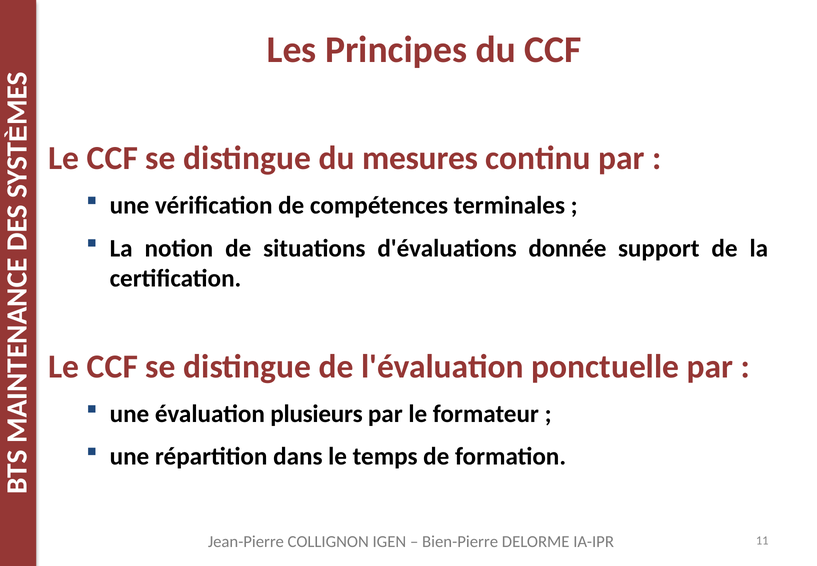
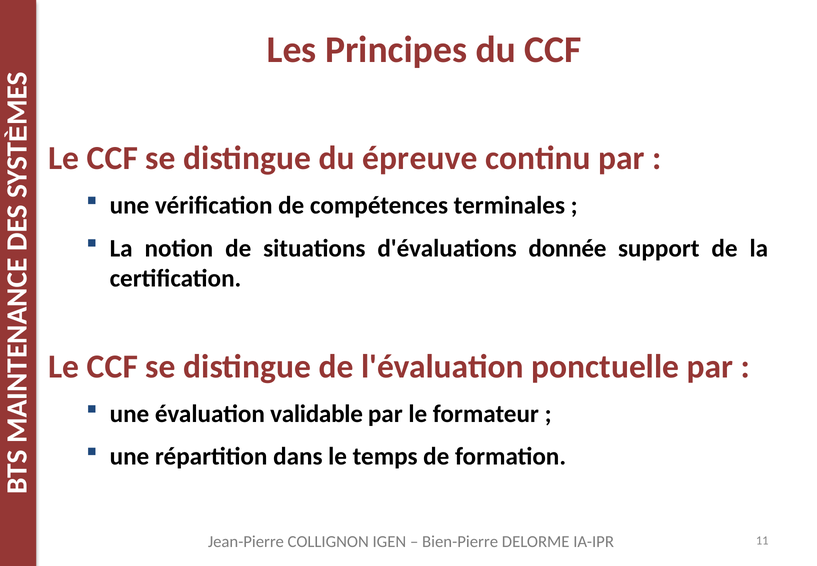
mesures: mesures -> épreuve (420, 158)
plusieurs: plusieurs -> validable (317, 414)
